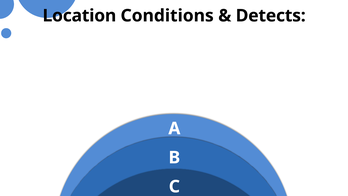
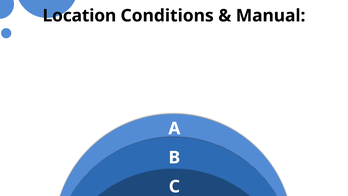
Detects: Detects -> Manual (271, 16)
